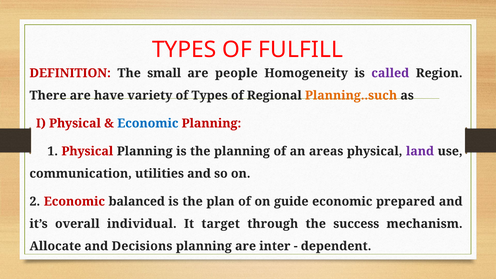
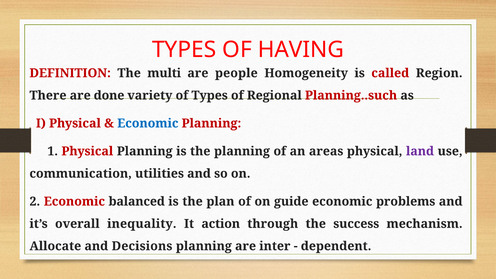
FULFILL: FULFILL -> HAVING (301, 50)
small: small -> multi (164, 73)
called colour: purple -> red (390, 73)
have: have -> done (109, 95)
Planning..such colour: orange -> red (351, 95)
prepared: prepared -> problems (406, 201)
individual: individual -> inequality (142, 224)
target: target -> action (221, 224)
